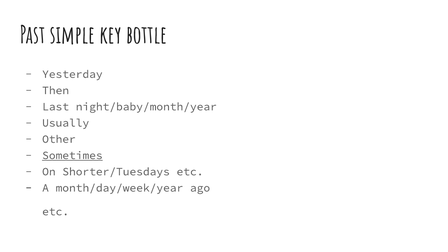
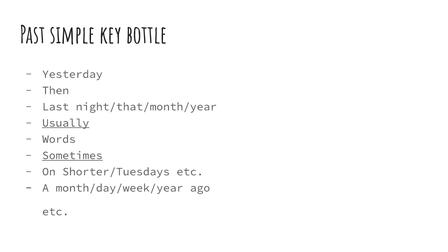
night/baby/month/year: night/baby/month/year -> night/that/month/year (146, 107)
Usually underline: none -> present (66, 123)
Other: Other -> Words (59, 139)
